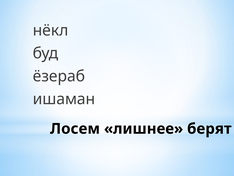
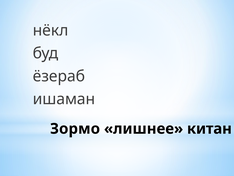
Лосем: Лосем -> Зормо (75, 128)
берят: берят -> китан (209, 128)
